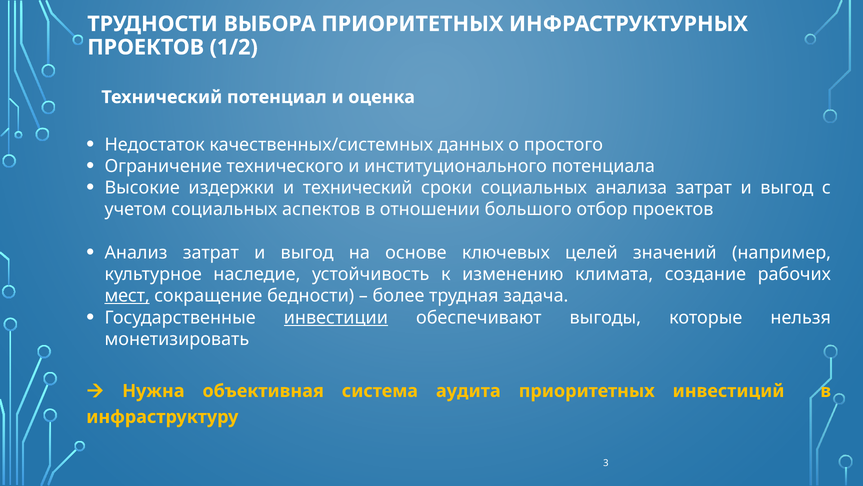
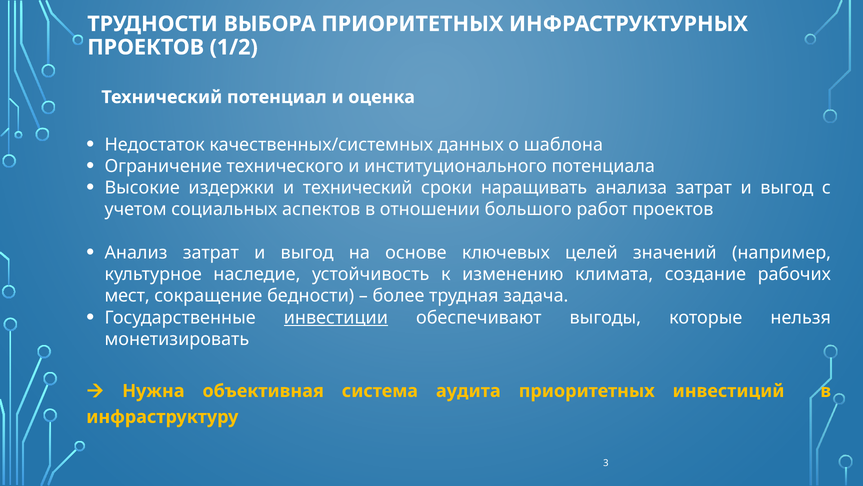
простого: простого -> шаблона (563, 145)
сроки социальных: социальных -> наращивать (534, 188)
отбор: отбор -> работ (602, 209)
мест underline: present -> none (127, 296)
